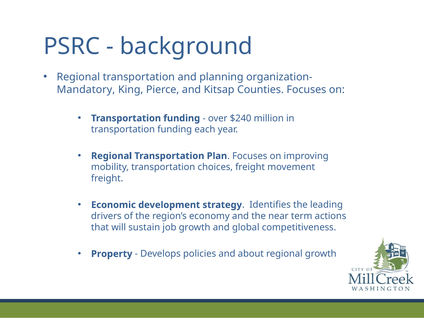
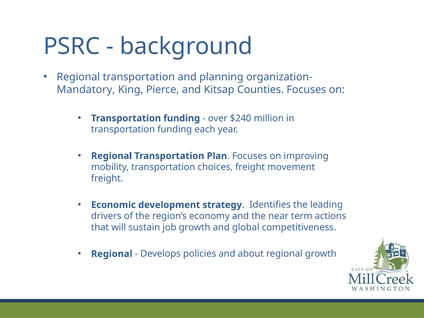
Property: Property -> Regional (112, 254)
